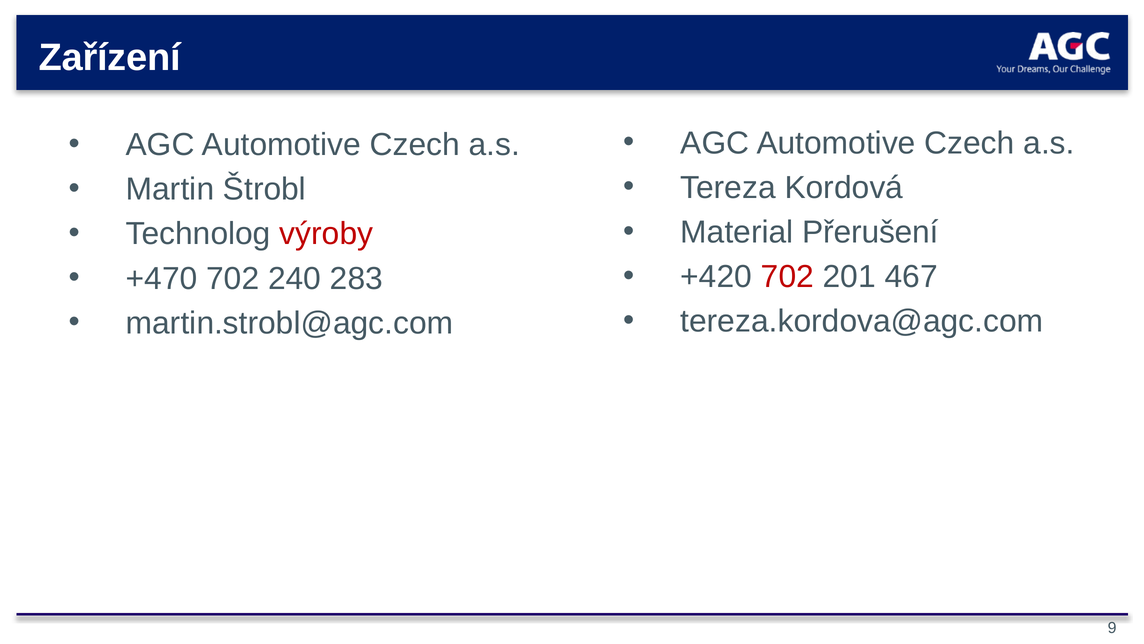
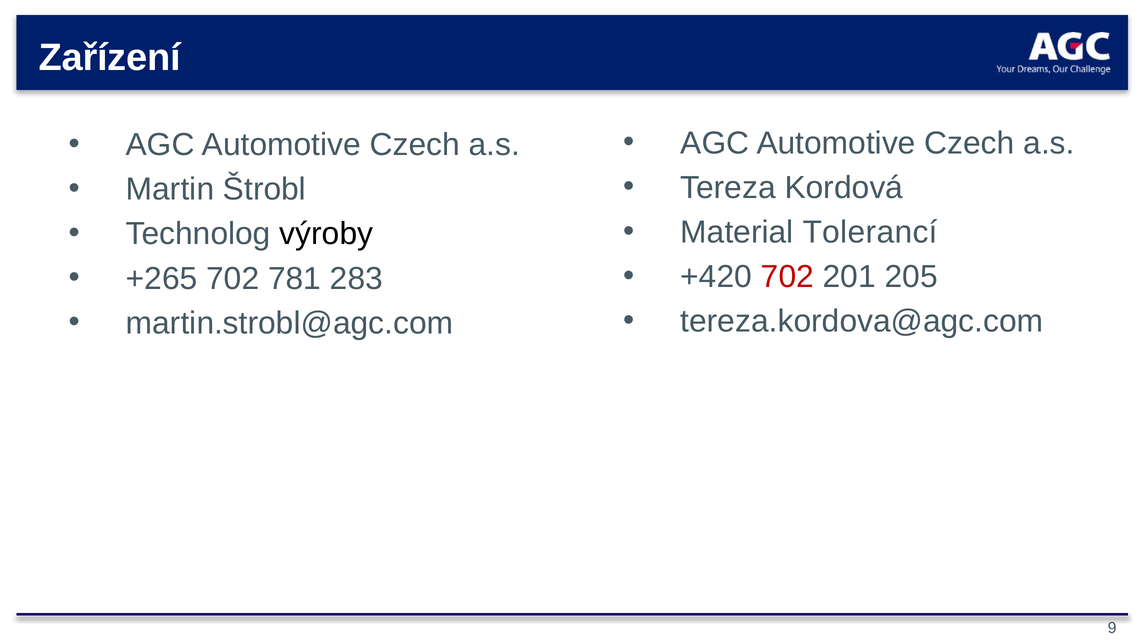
Přerušení: Přerušení -> Tolerancí (870, 232)
výroby colour: red -> black (326, 234)
467: 467 -> 205 (911, 277)
+470: +470 -> +265 (162, 278)
240: 240 -> 781 (295, 278)
